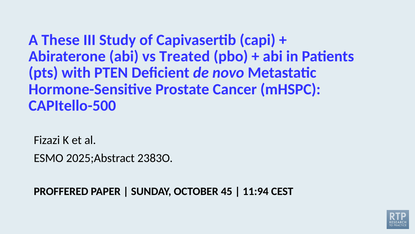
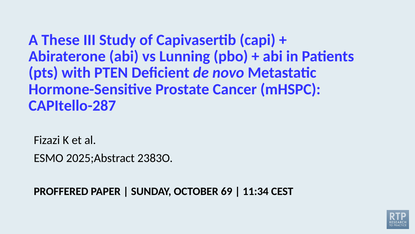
Treated: Treated -> Lunning (185, 56)
CAPItello-500: CAPItello-500 -> CAPItello-287 (72, 106)
45: 45 -> 69 (227, 191)
11:94: 11:94 -> 11:34 (256, 191)
